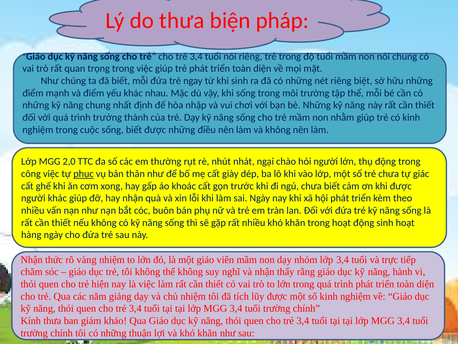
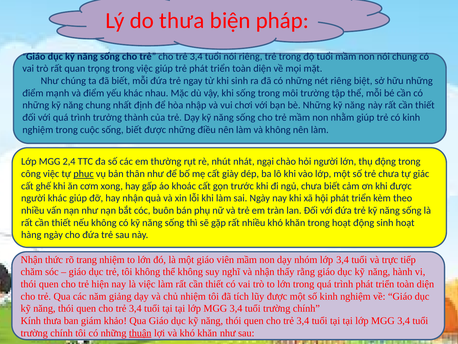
2,0: 2,0 -> 2,4 (69, 161)
vàng: vàng -> trang (87, 259)
thuận underline: none -> present (140, 333)
